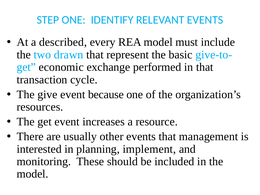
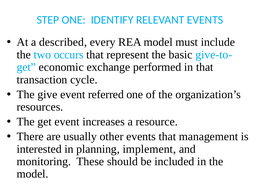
drawn: drawn -> occurs (69, 55)
because: because -> referred (106, 94)
